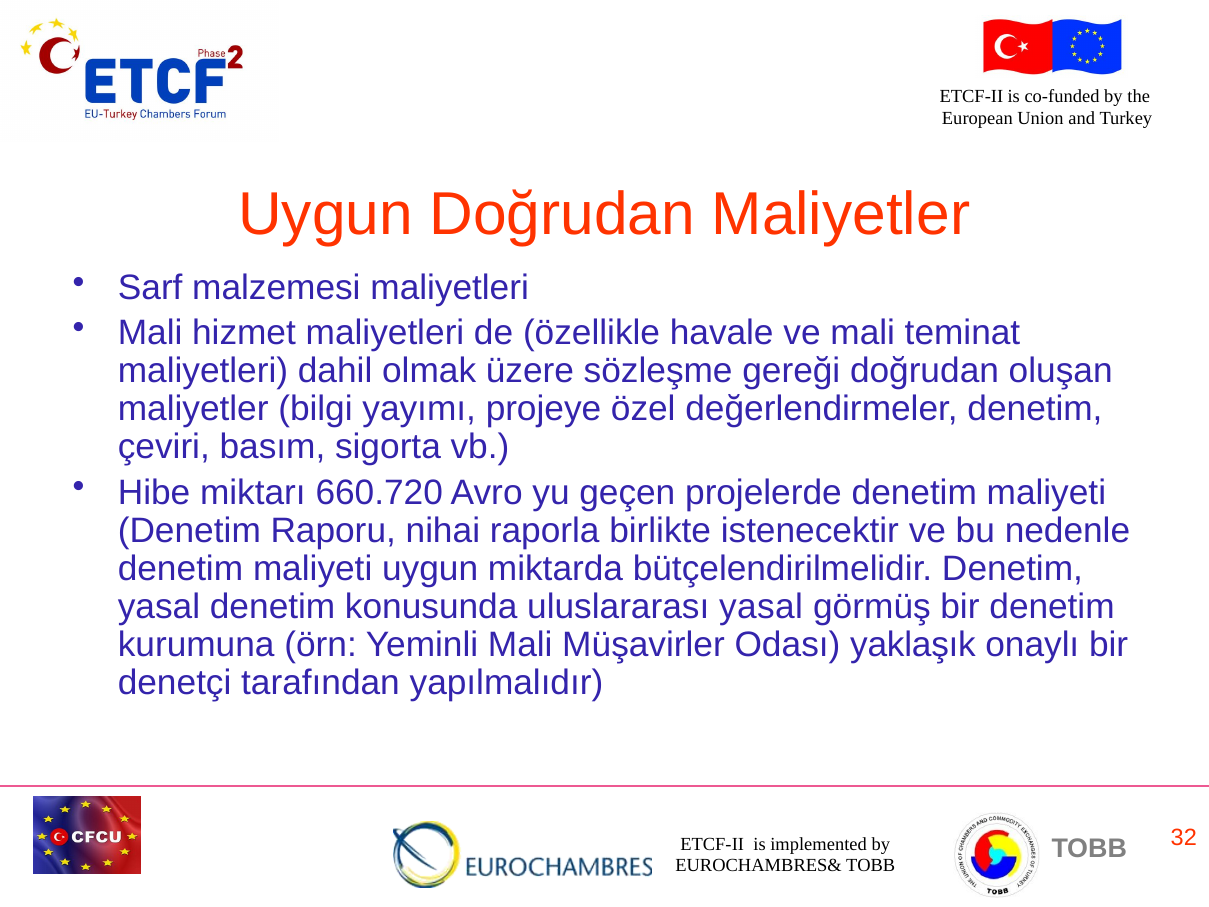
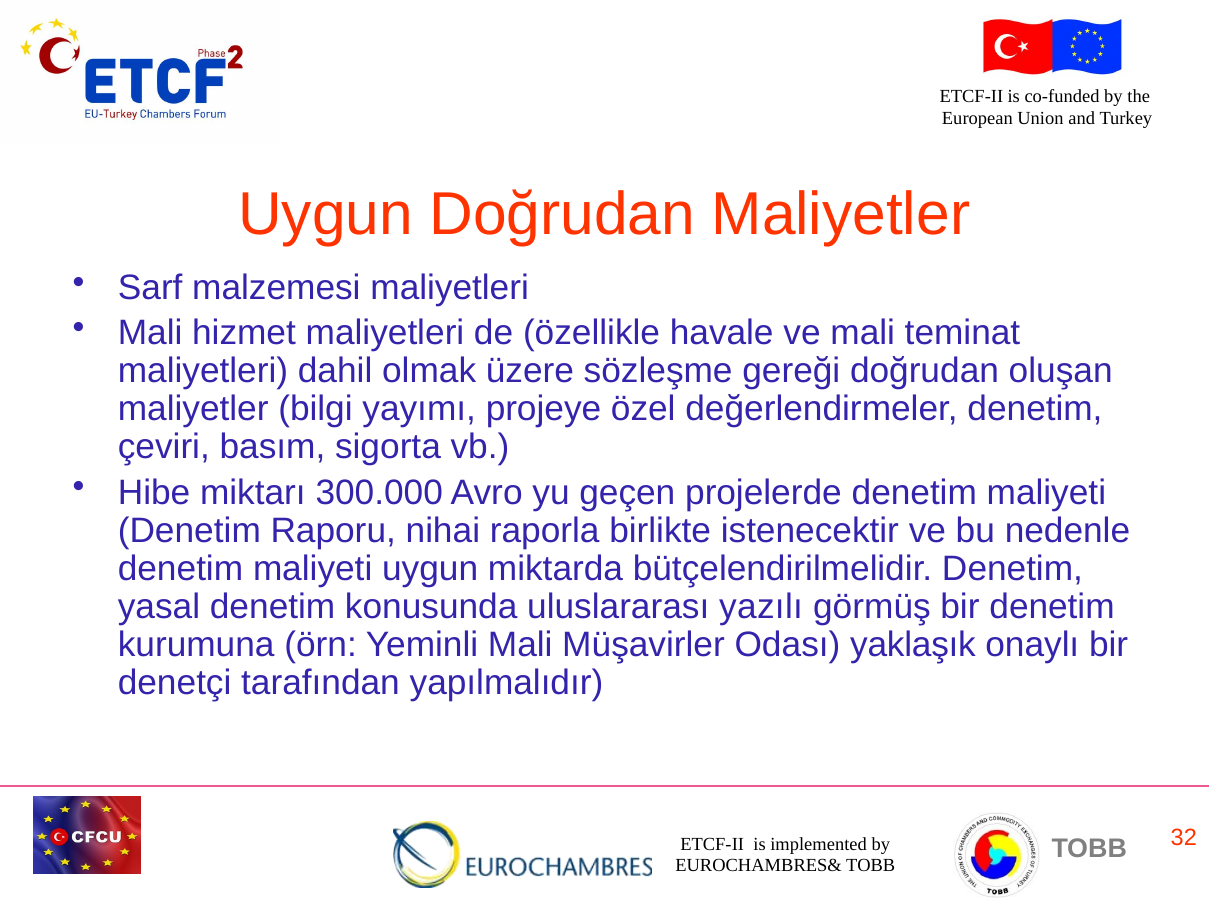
660.720: 660.720 -> 300.000 (379, 492)
uluslararası yasal: yasal -> yazılı (761, 607)
